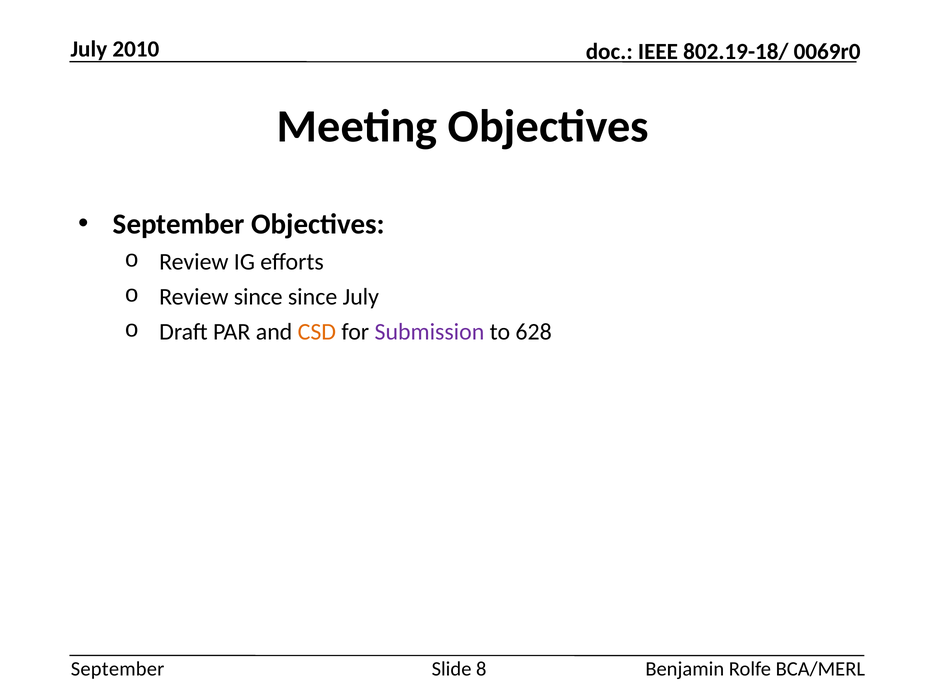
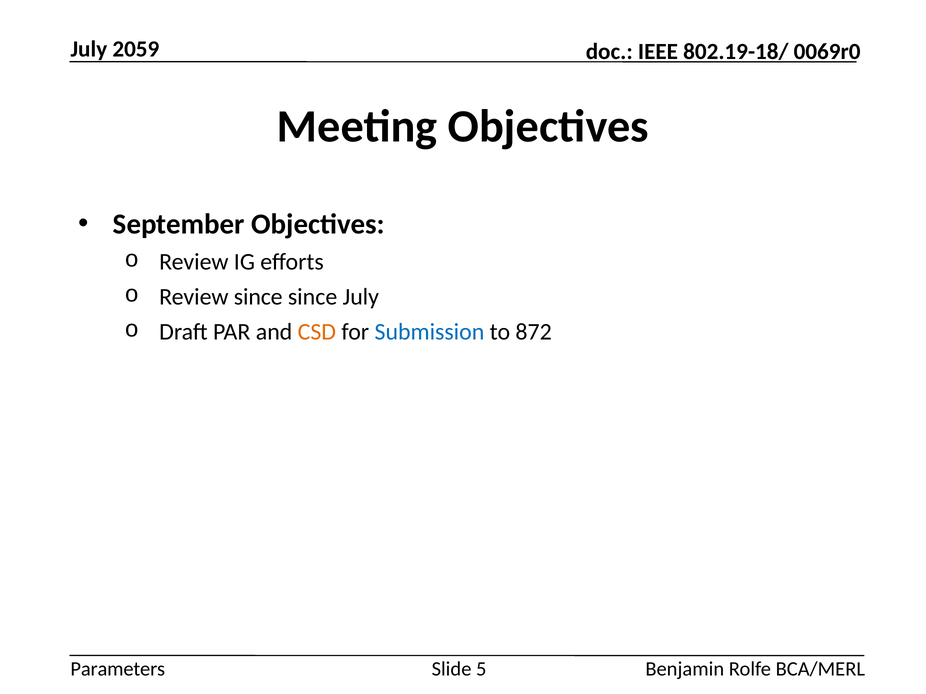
2010: 2010 -> 2059 (136, 49)
Submission colour: purple -> blue (429, 332)
628: 628 -> 872 (534, 332)
September: September -> Parameters (118, 670)
8: 8 -> 5 (481, 670)
